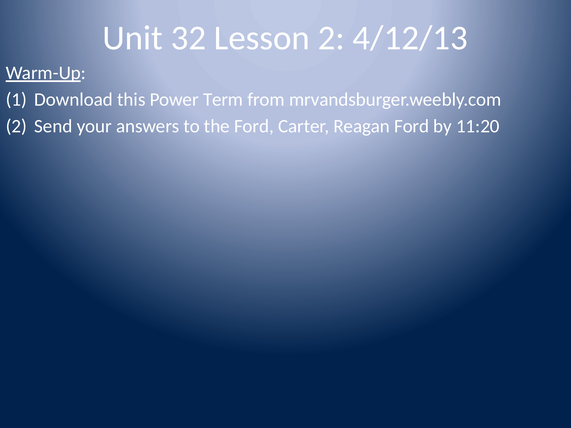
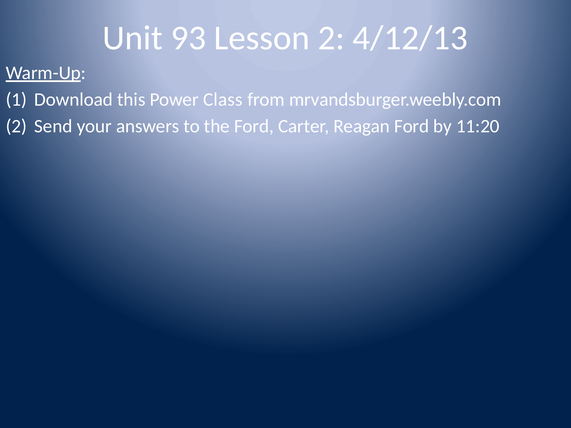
32: 32 -> 93 (188, 38)
Term: Term -> Class (223, 100)
